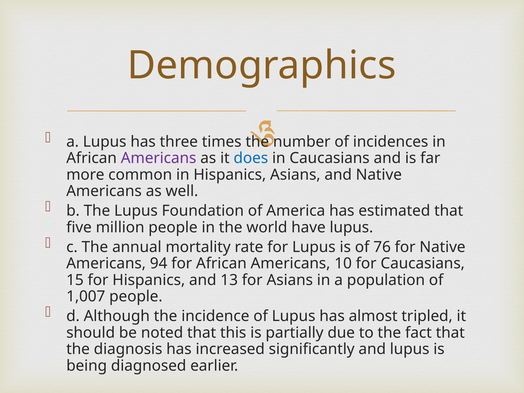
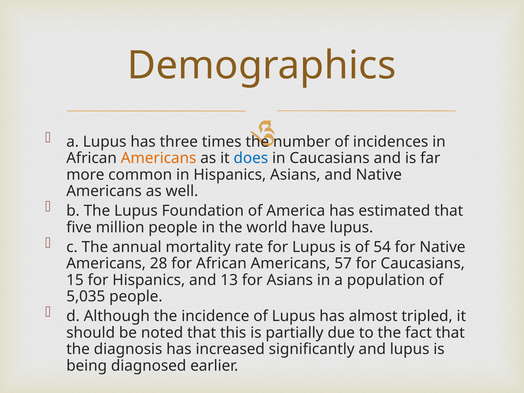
Americans colour: purple -> orange (159, 158)
76: 76 -> 54 (382, 247)
94: 94 -> 28 (159, 263)
10: 10 -> 57 (343, 263)
1,007: 1,007 -> 5,035 (86, 297)
